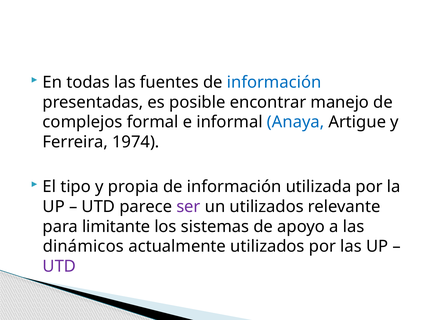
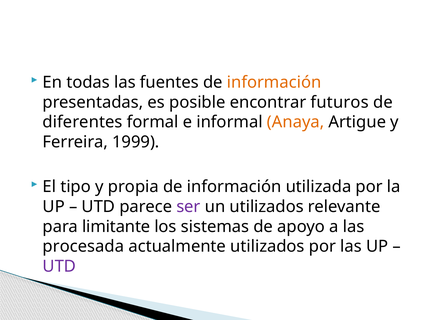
información colour: blue -> orange (274, 82)
manejo: manejo -> futuros (340, 102)
complejos: complejos -> diferentes (83, 122)
Anaya colour: blue -> orange (296, 122)
1974: 1974 -> 1999 (136, 142)
dinámicos: dinámicos -> procesada (83, 247)
